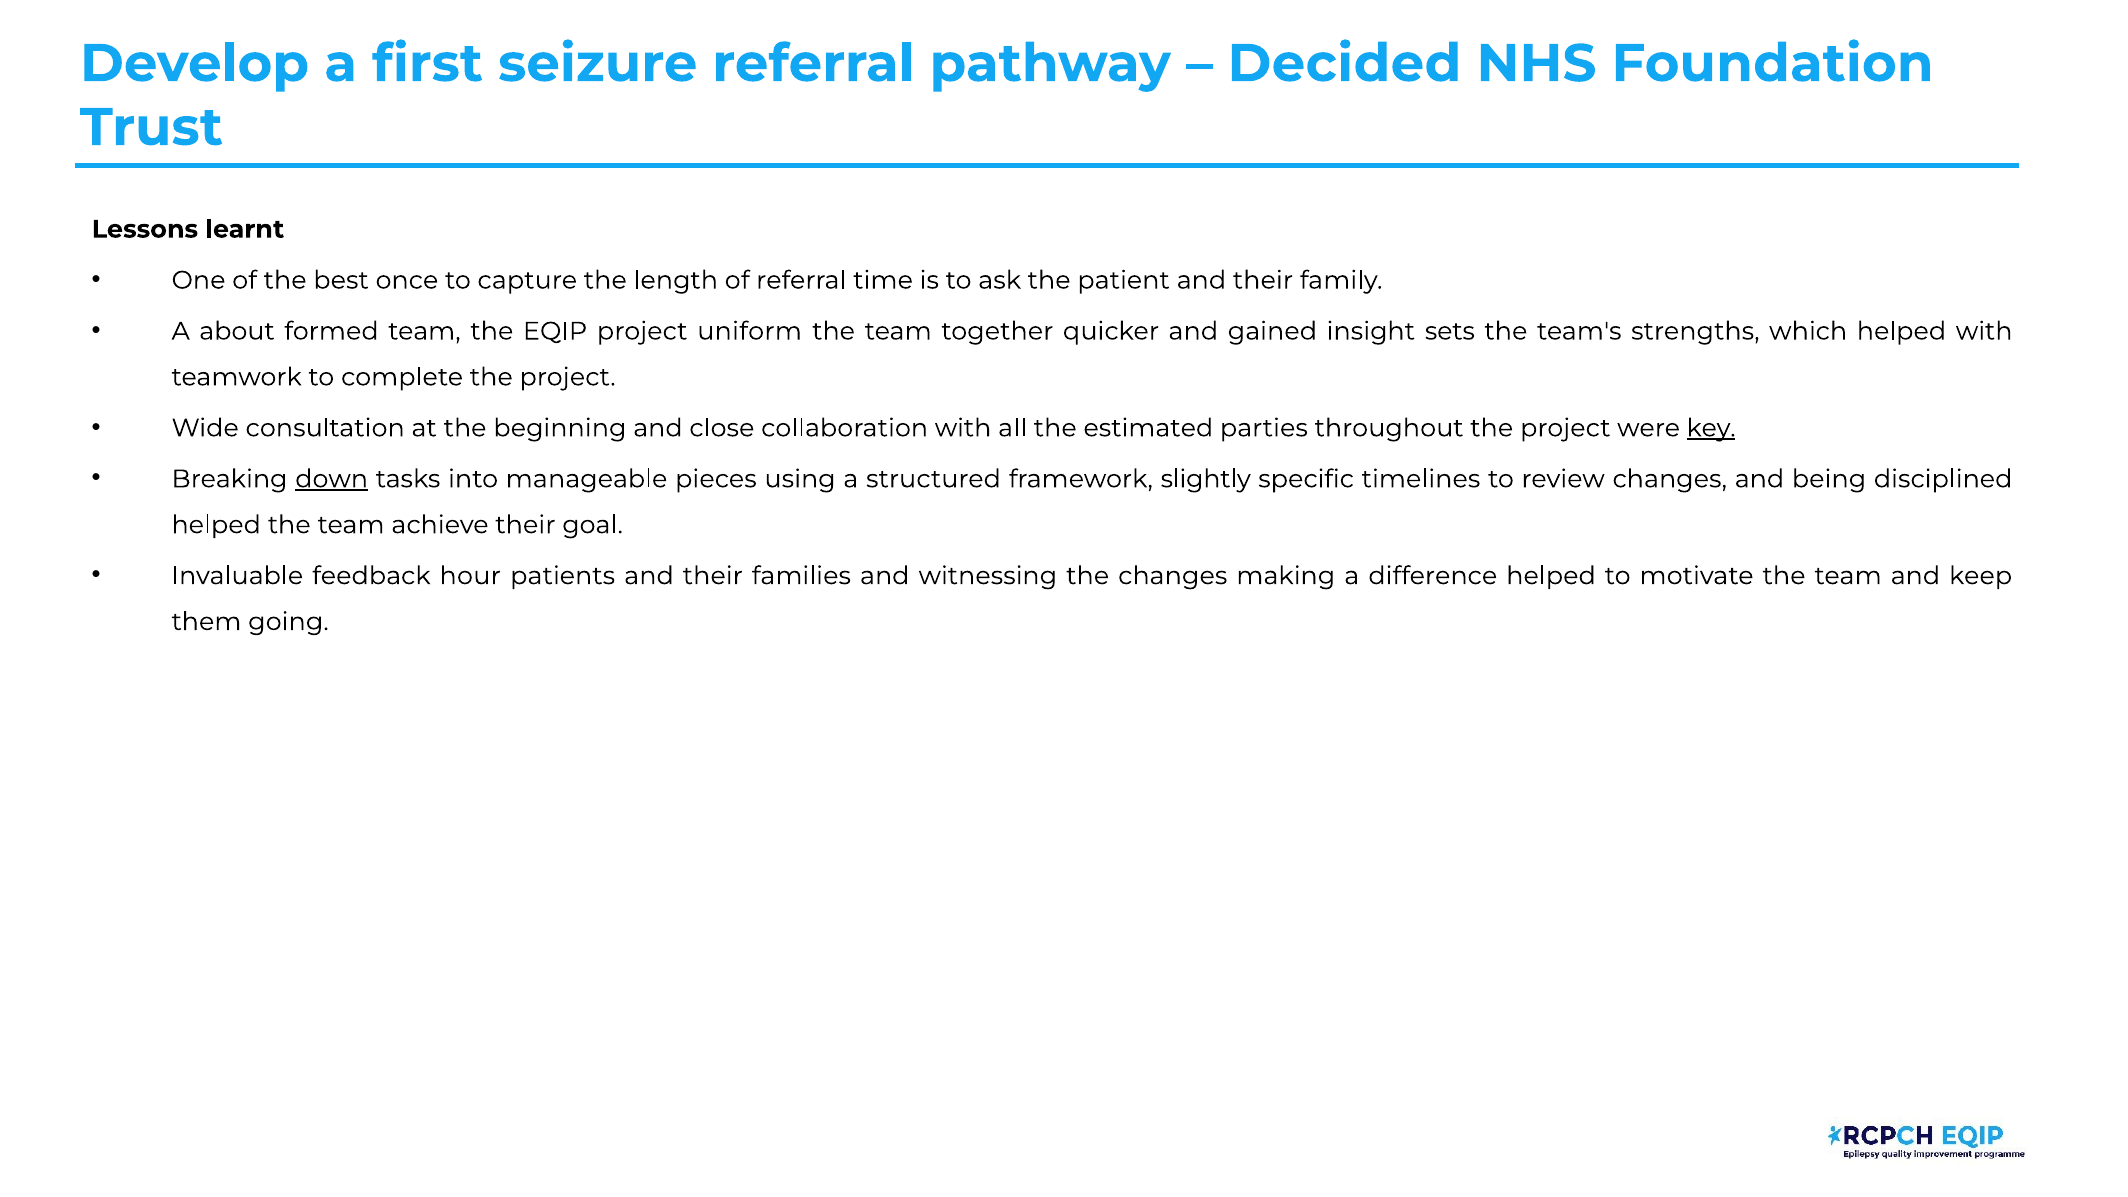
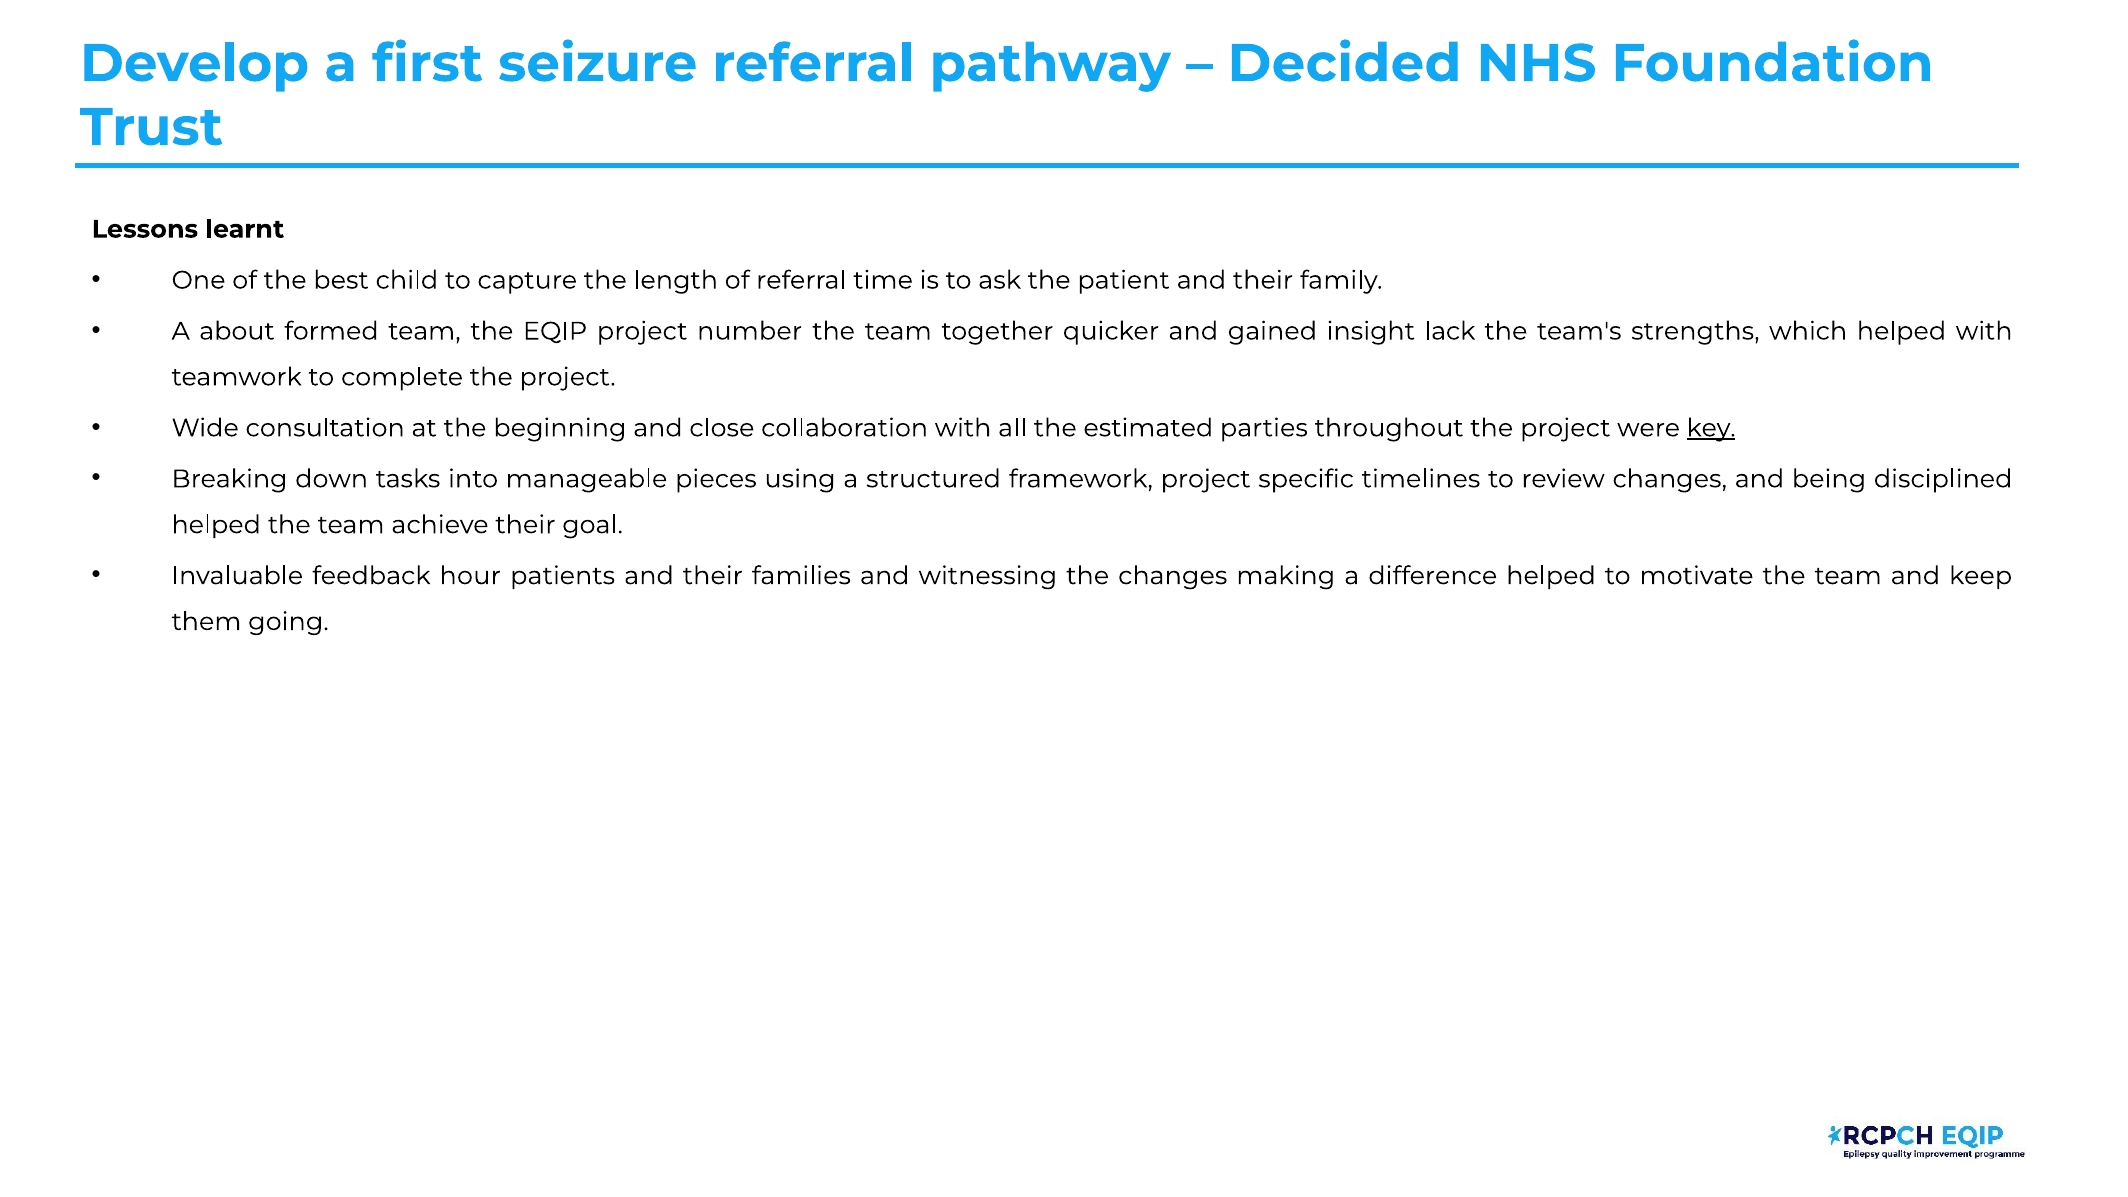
once: once -> child (407, 280)
uniform: uniform -> number (750, 331)
sets: sets -> lack (1450, 331)
down underline: present -> none (332, 479)
framework slightly: slightly -> project (1206, 479)
